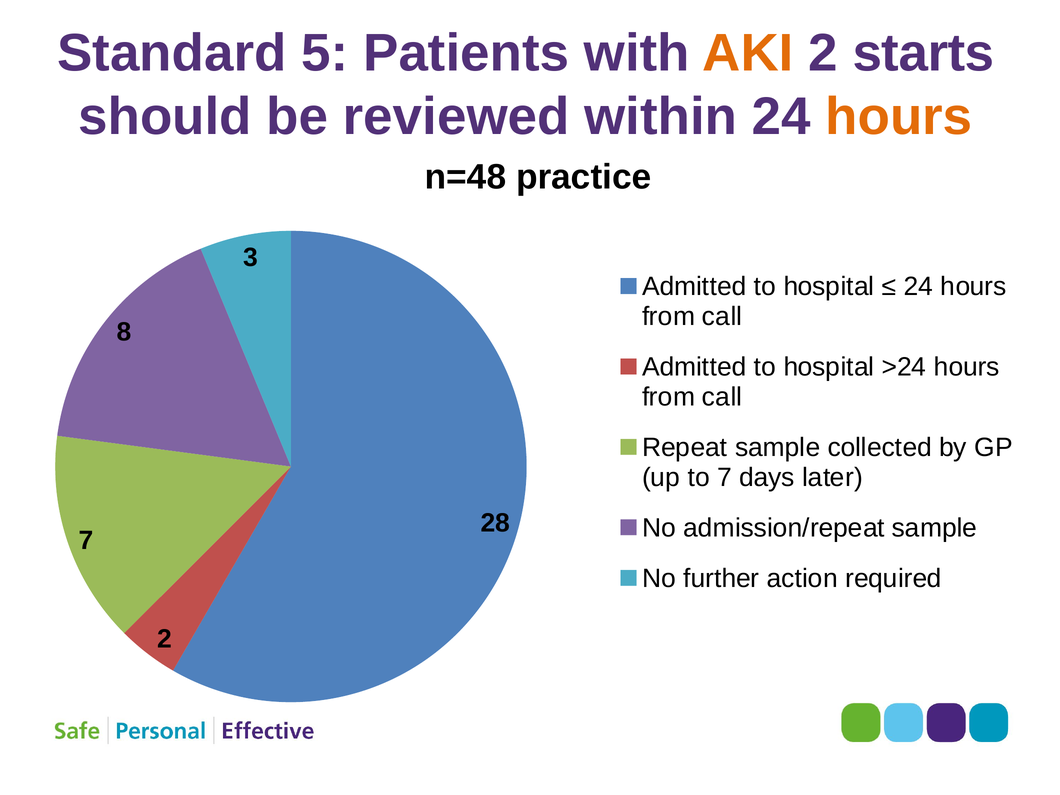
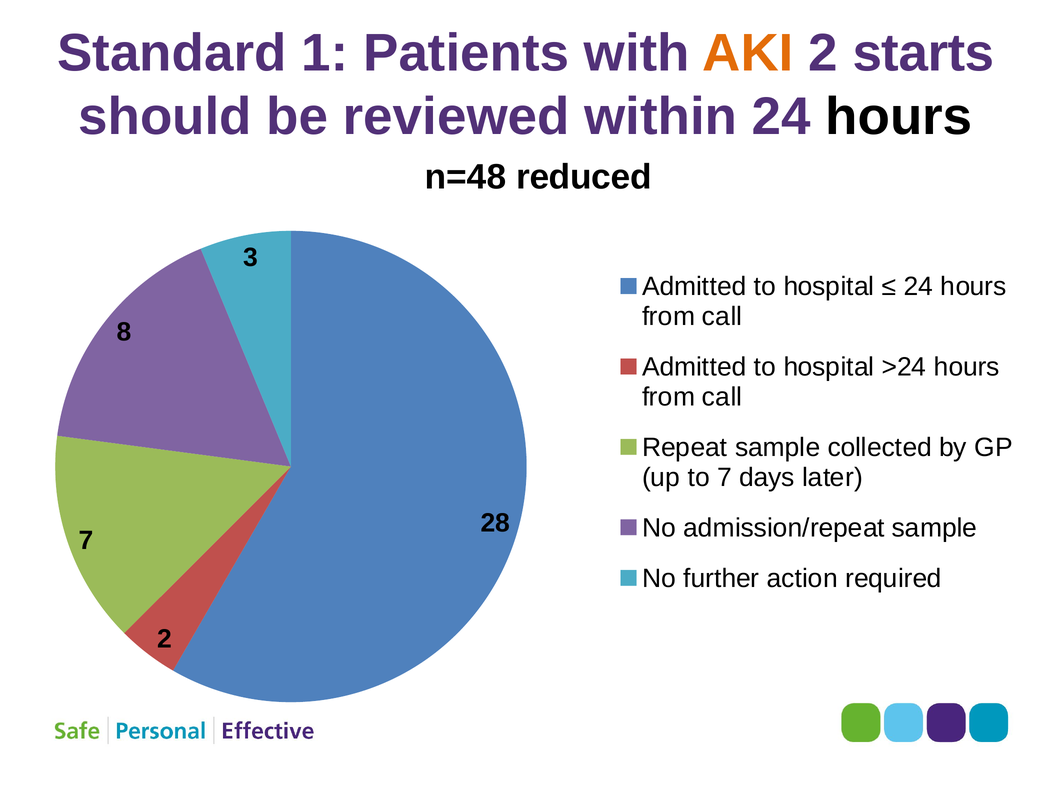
5: 5 -> 1 (325, 53)
hours colour: orange -> black (899, 117)
practice: practice -> reduced (584, 177)
